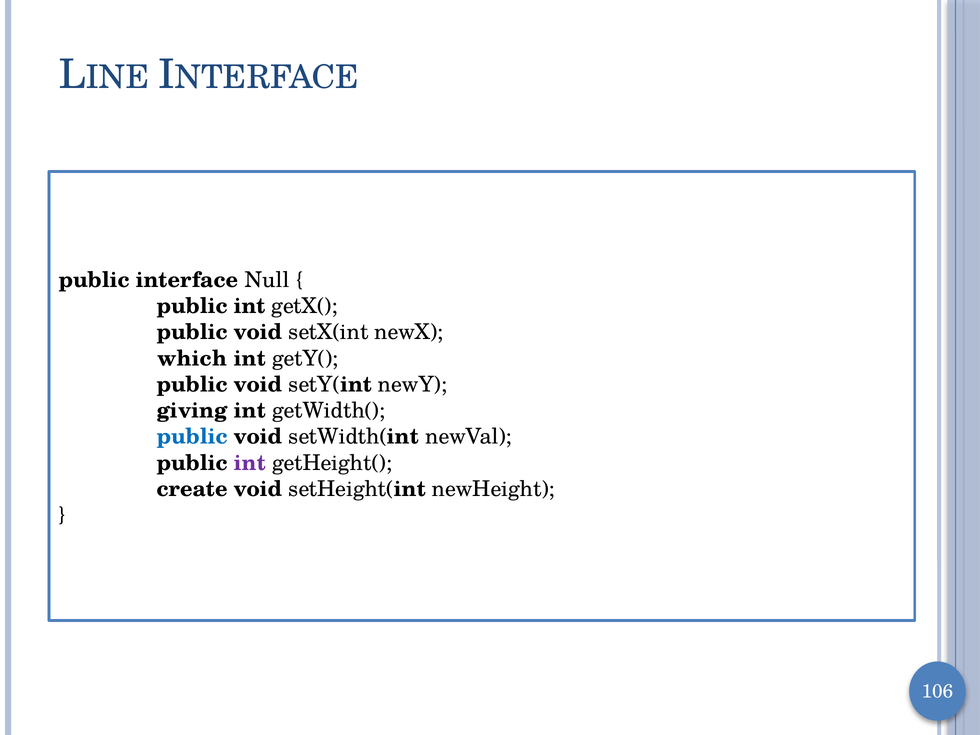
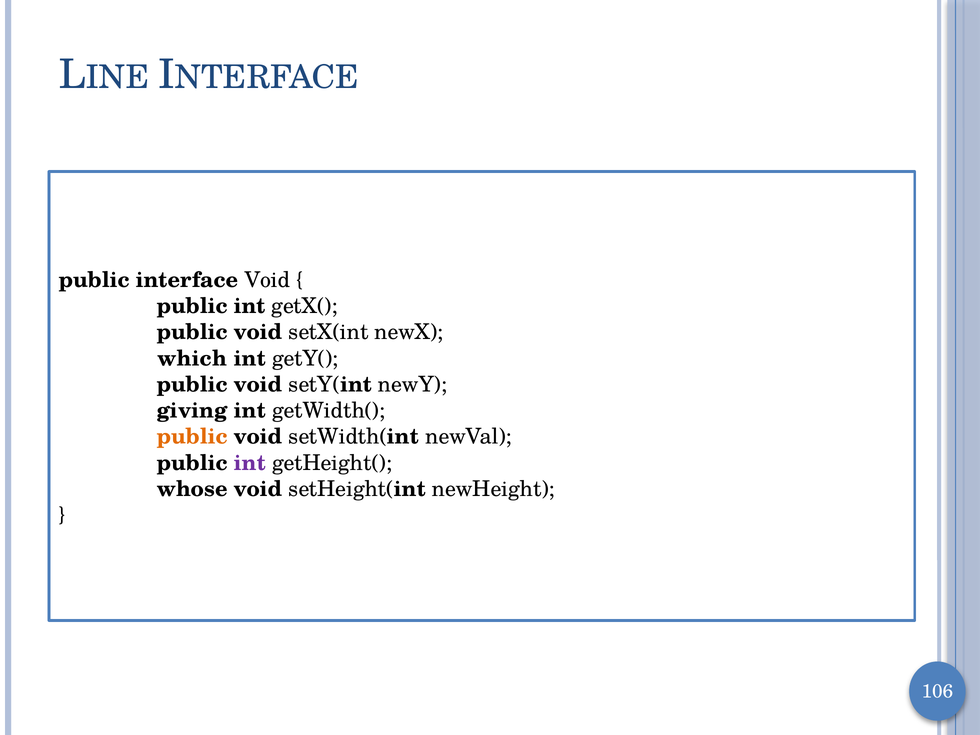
interface Null: Null -> Void (267, 280)
public colour: blue -> orange (192, 437)
create: create -> whose (192, 489)
